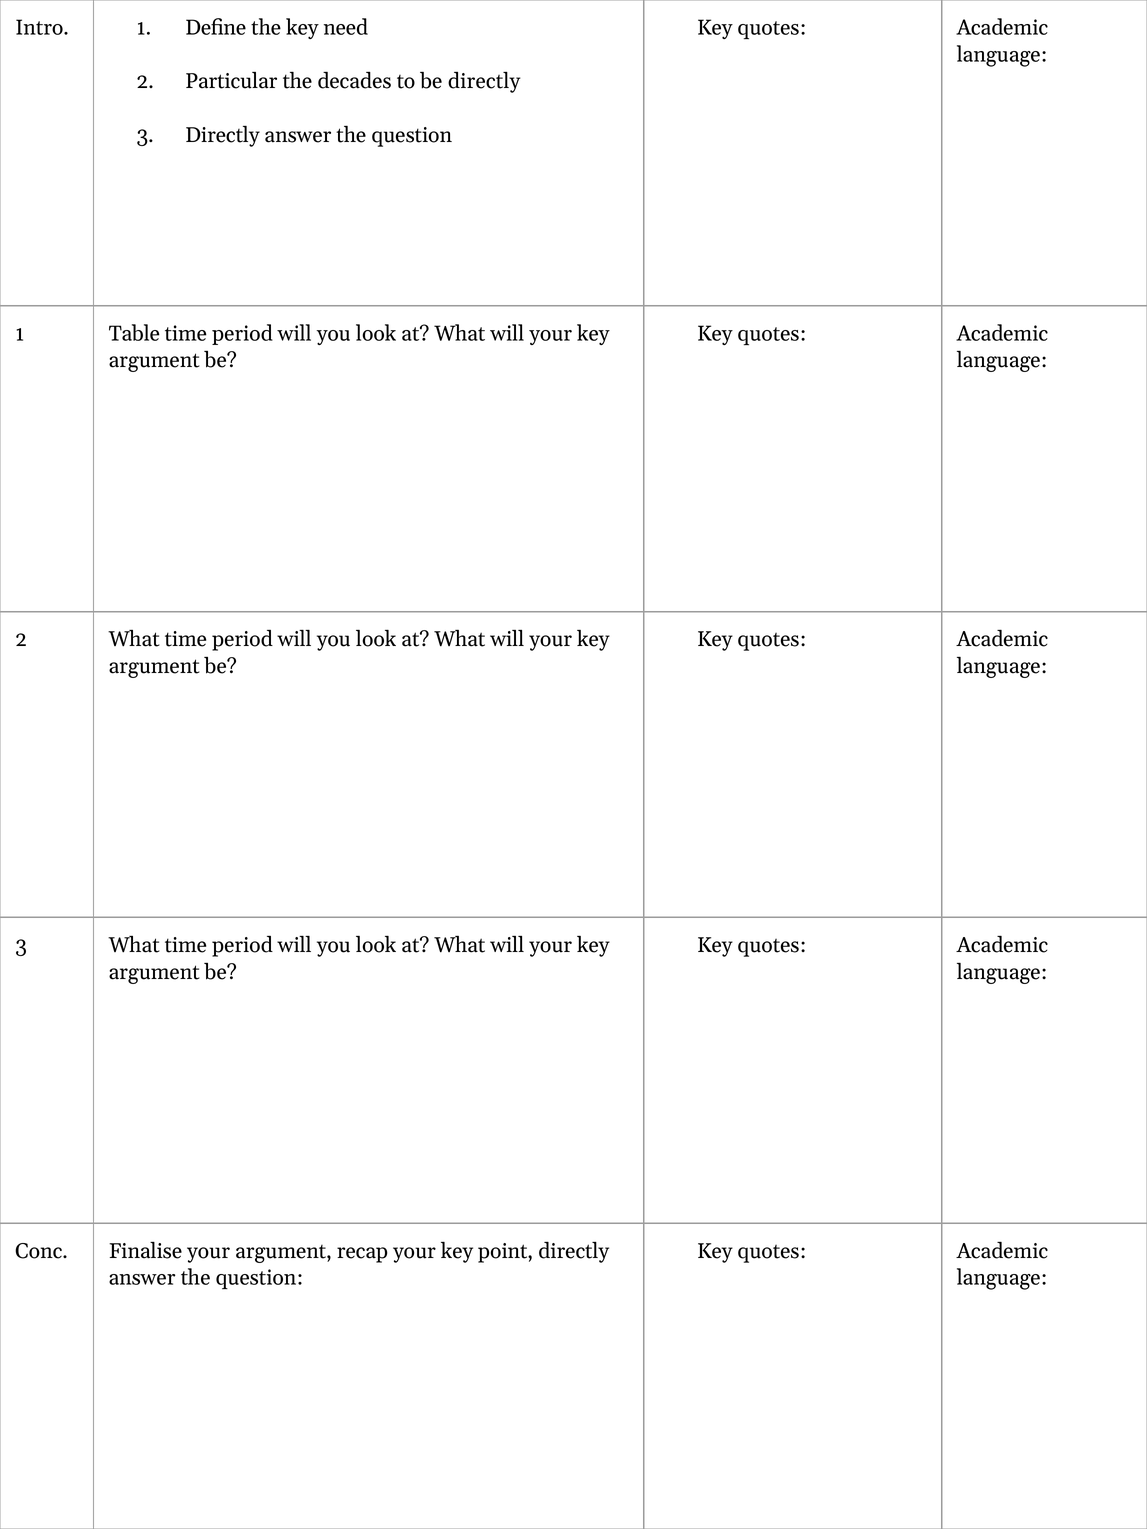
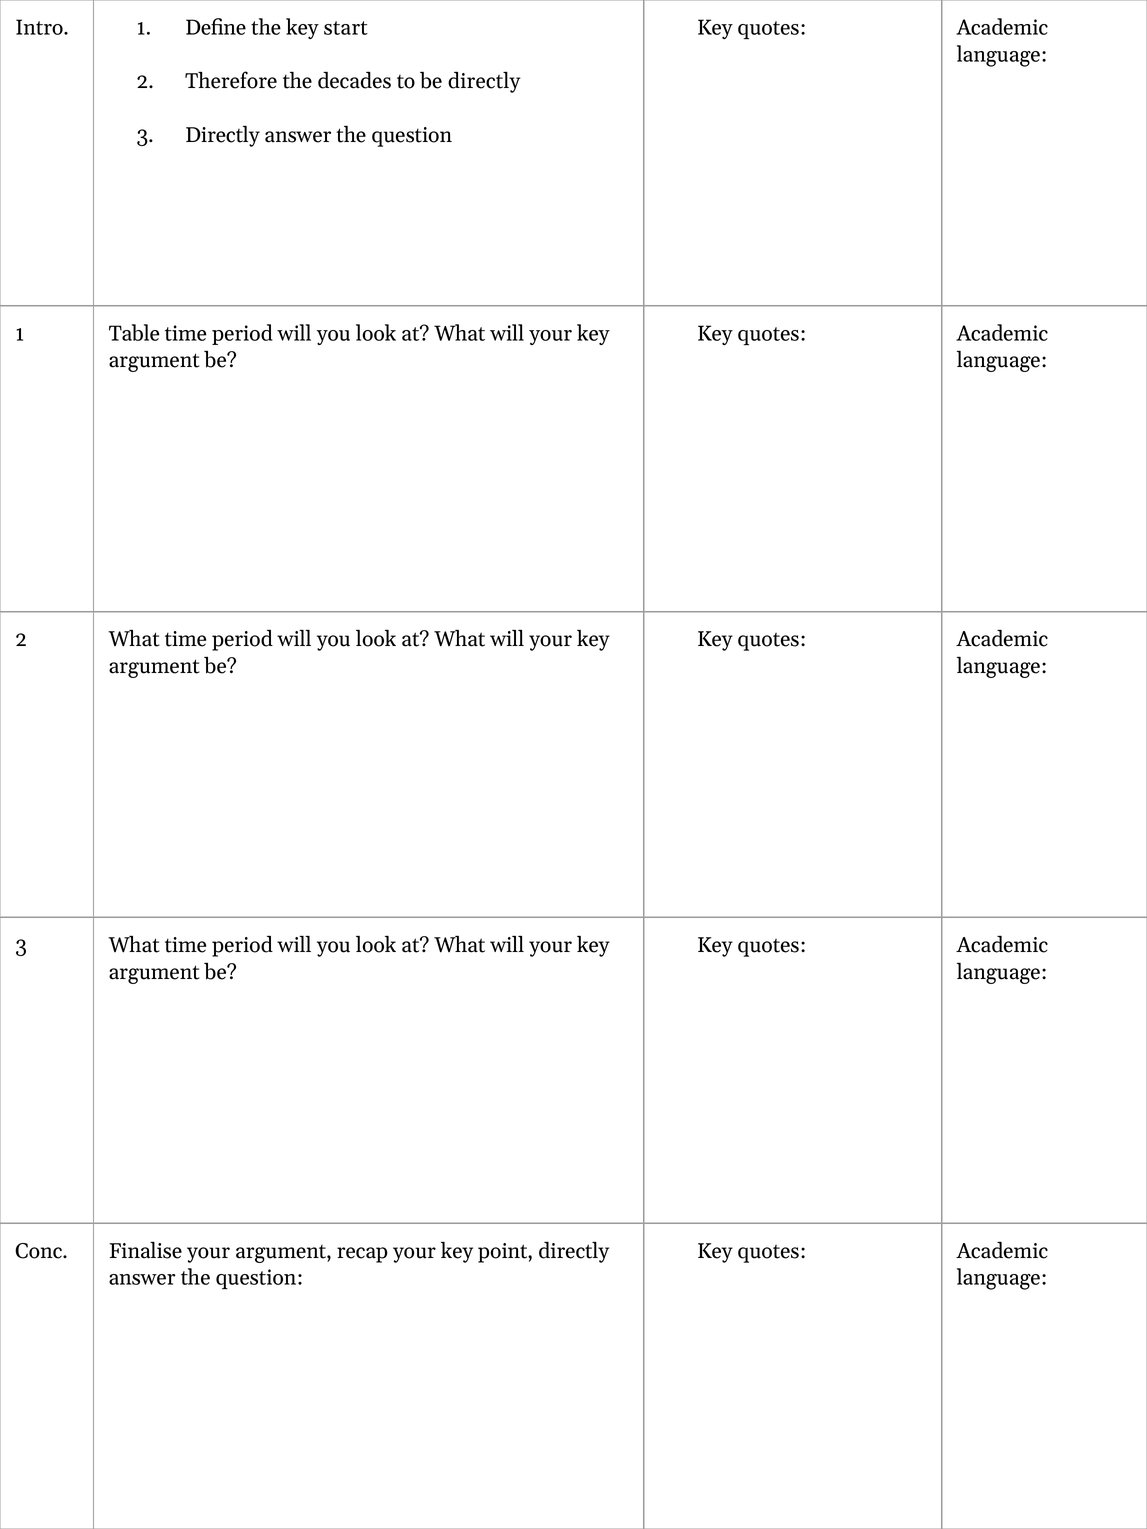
need: need -> start (346, 28)
Particular: Particular -> Therefore (231, 81)
